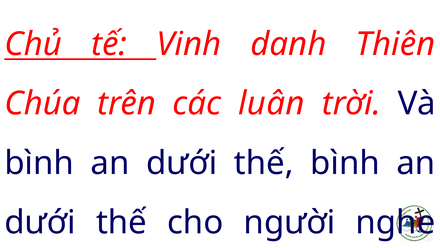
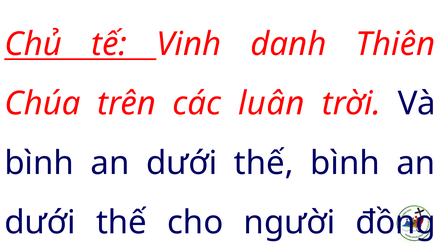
nghe: nghe -> đồng (396, 222)
